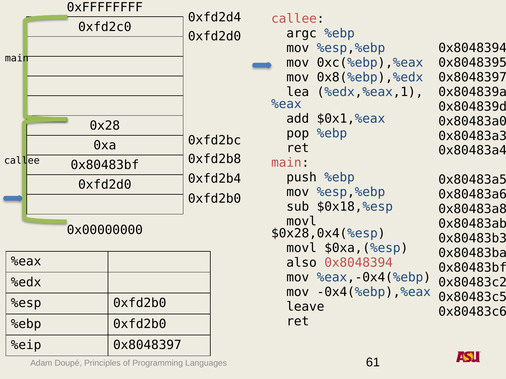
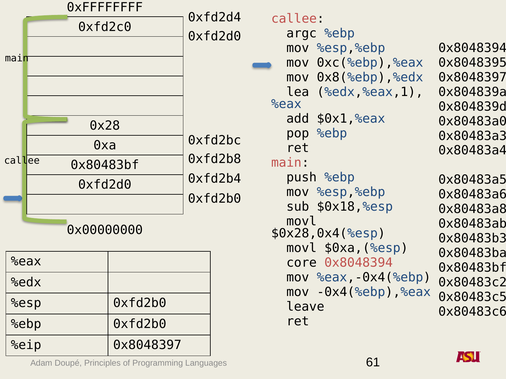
also: also -> core (302, 263)
